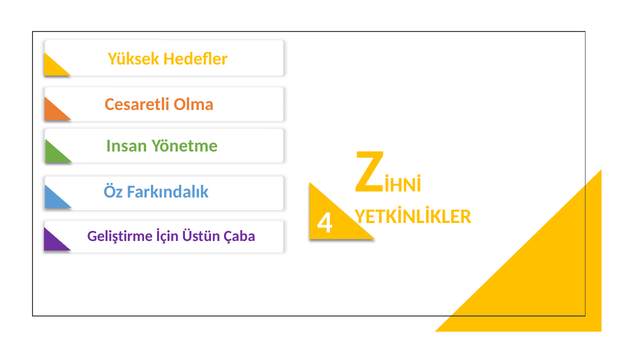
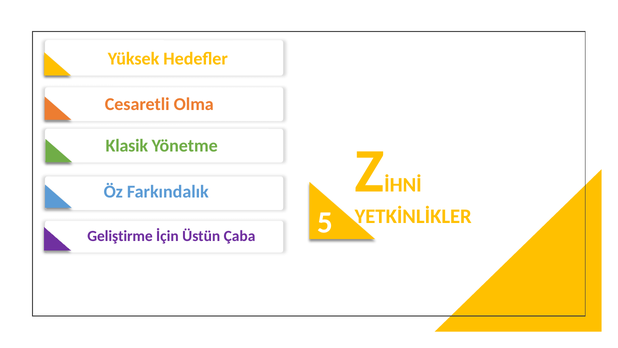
Insan: Insan -> Klasik (127, 146)
4: 4 -> 5 (325, 222)
